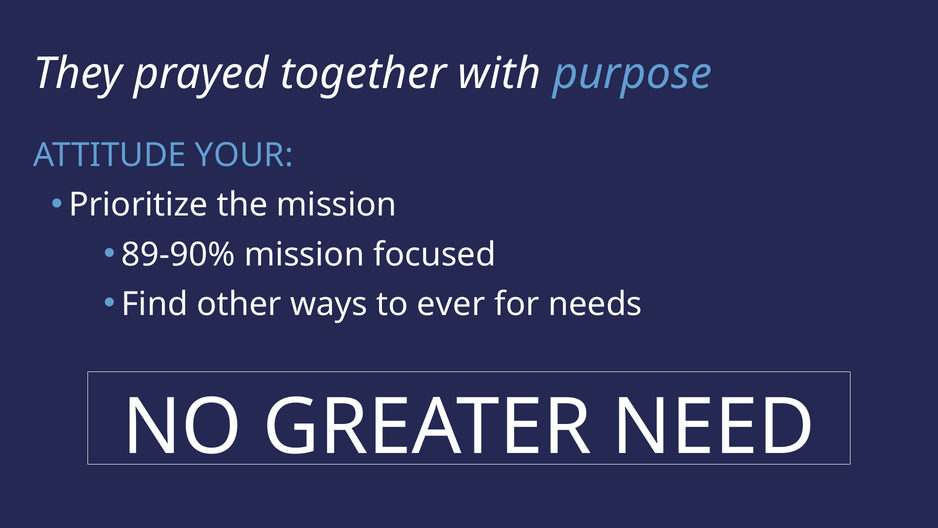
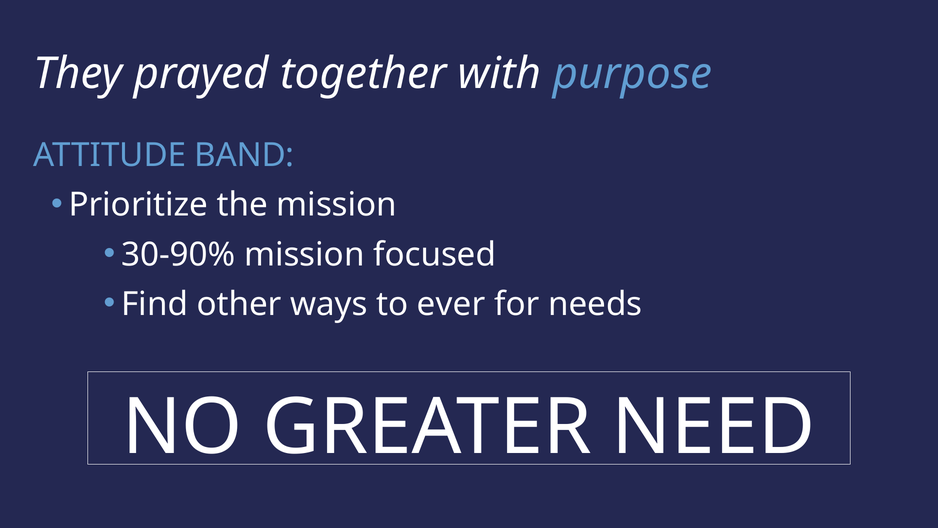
YOUR: YOUR -> BAND (244, 155)
89-90%: 89-90% -> 30-90% (178, 254)
